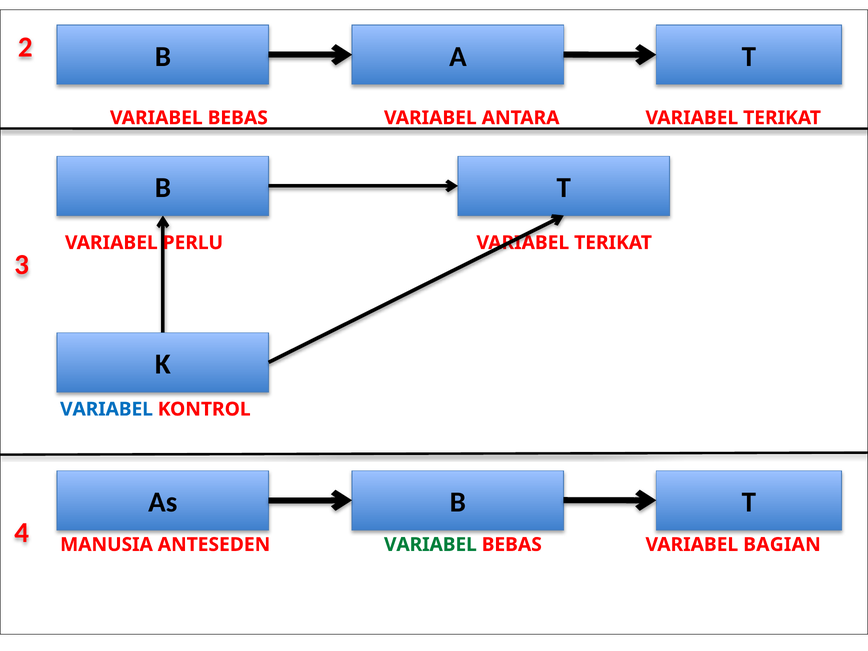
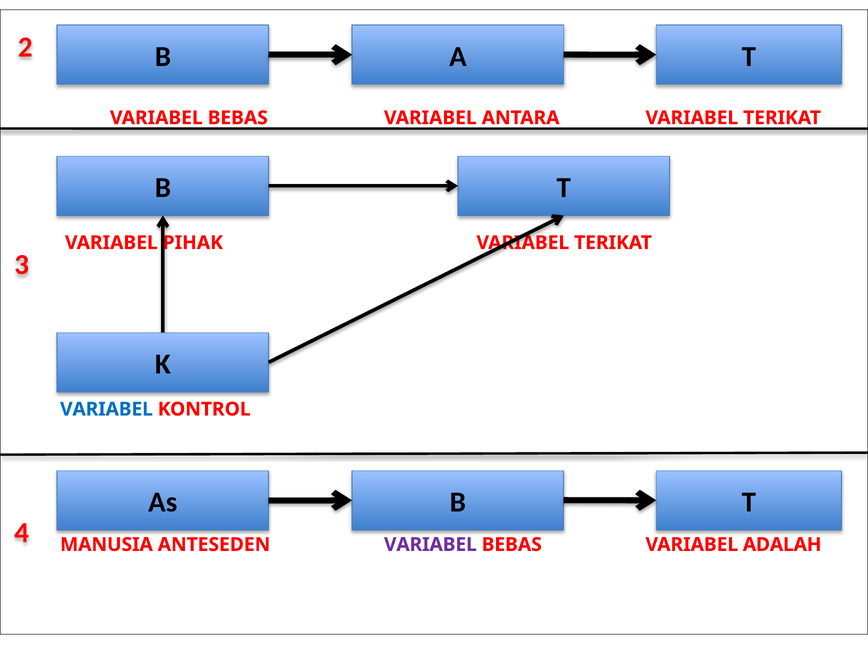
PERLU: PERLU -> PIHAK (193, 243)
VARIABEL colour: green -> purple (430, 545)
BAGIAN: BAGIAN -> ADALAH (782, 545)
